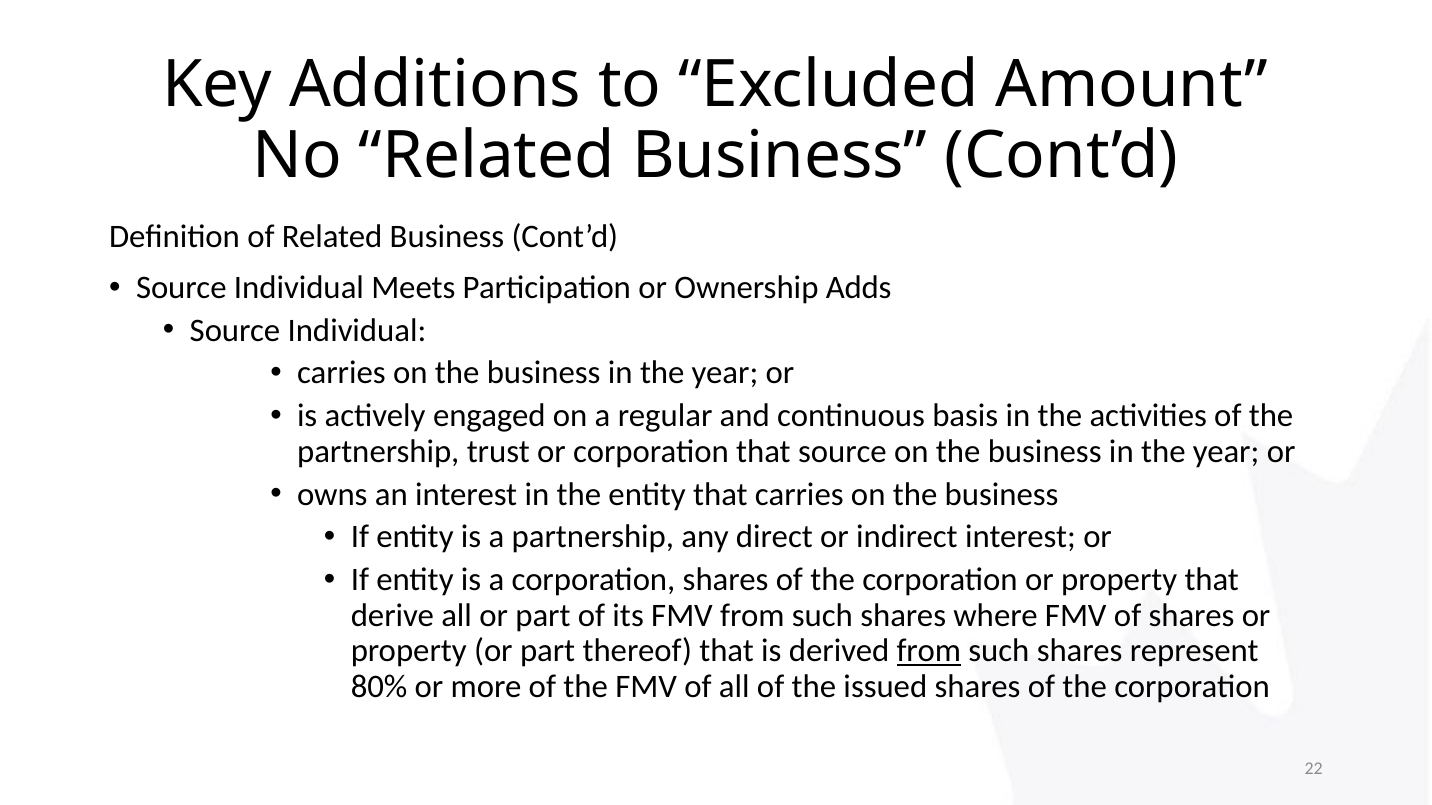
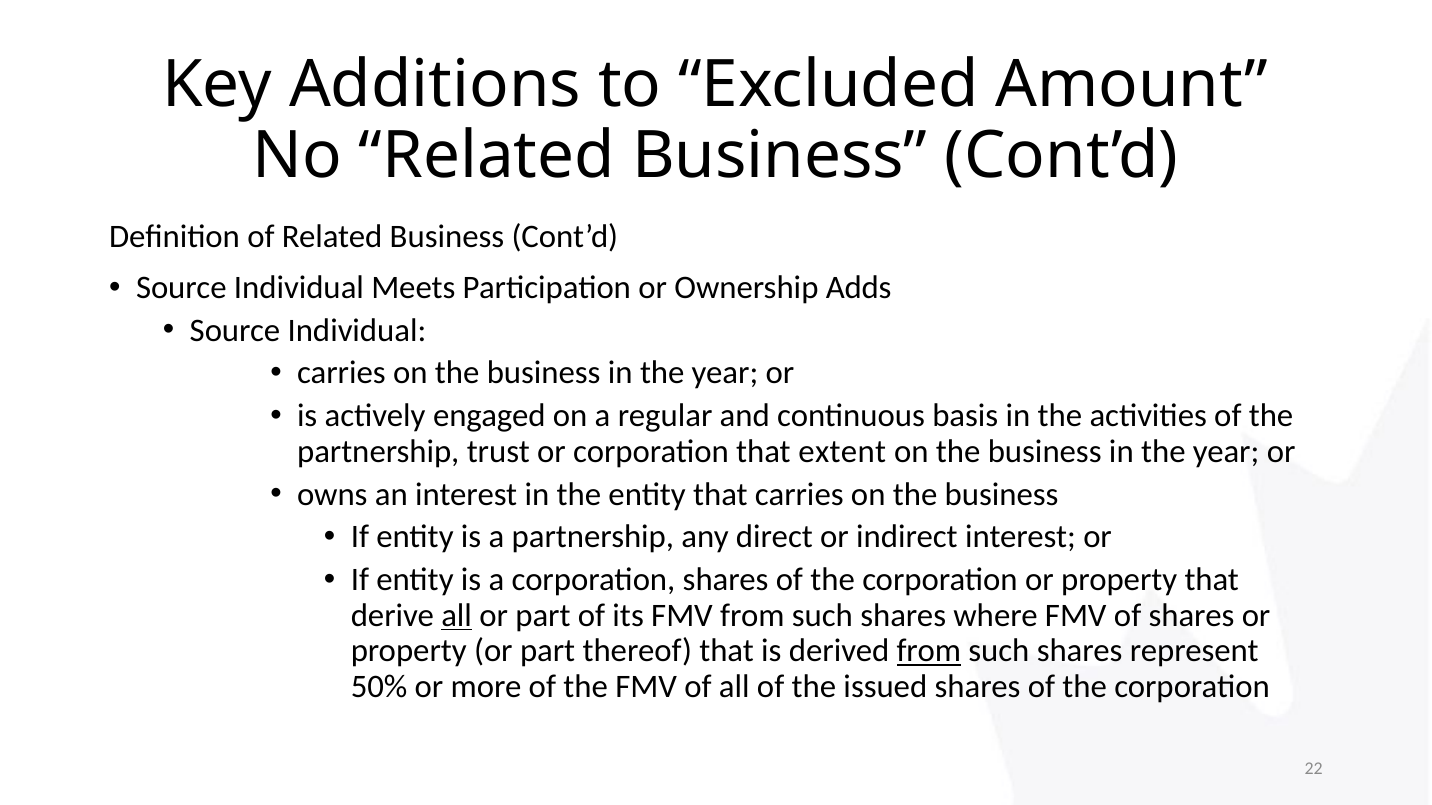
that source: source -> extent (842, 452)
all underline: none -> present (457, 616)
80%: 80% -> 50% (379, 687)
